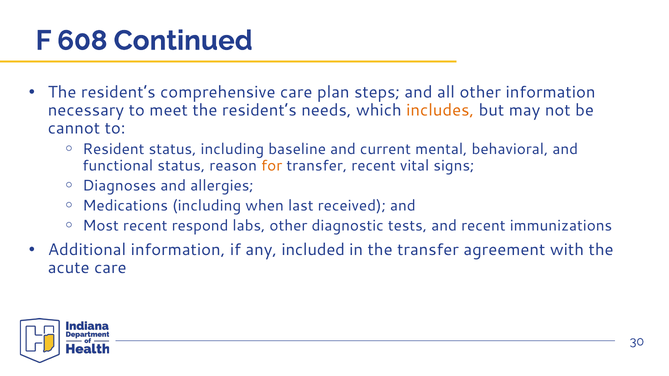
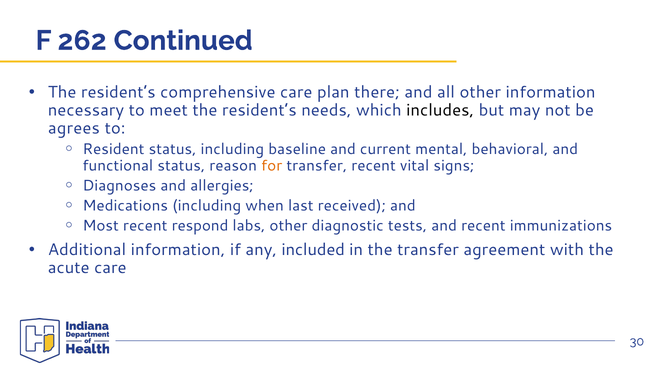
608: 608 -> 262 (82, 41)
steps: steps -> there (377, 92)
includes colour: orange -> black (440, 110)
cannot: cannot -> agrees (74, 128)
